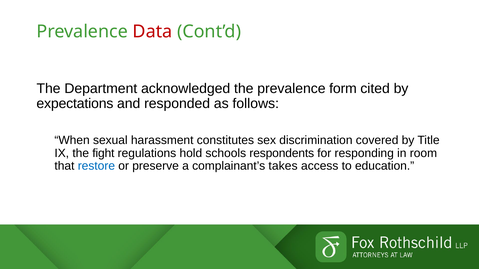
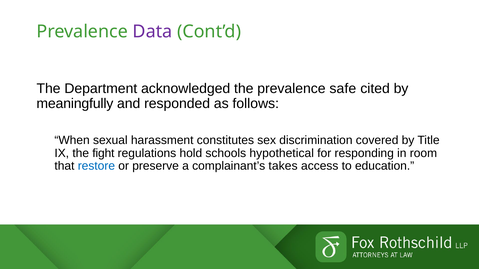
Data colour: red -> purple (153, 32)
form: form -> safe (343, 89)
expectations: expectations -> meaningfully (75, 104)
respondents: respondents -> hypothetical (282, 153)
